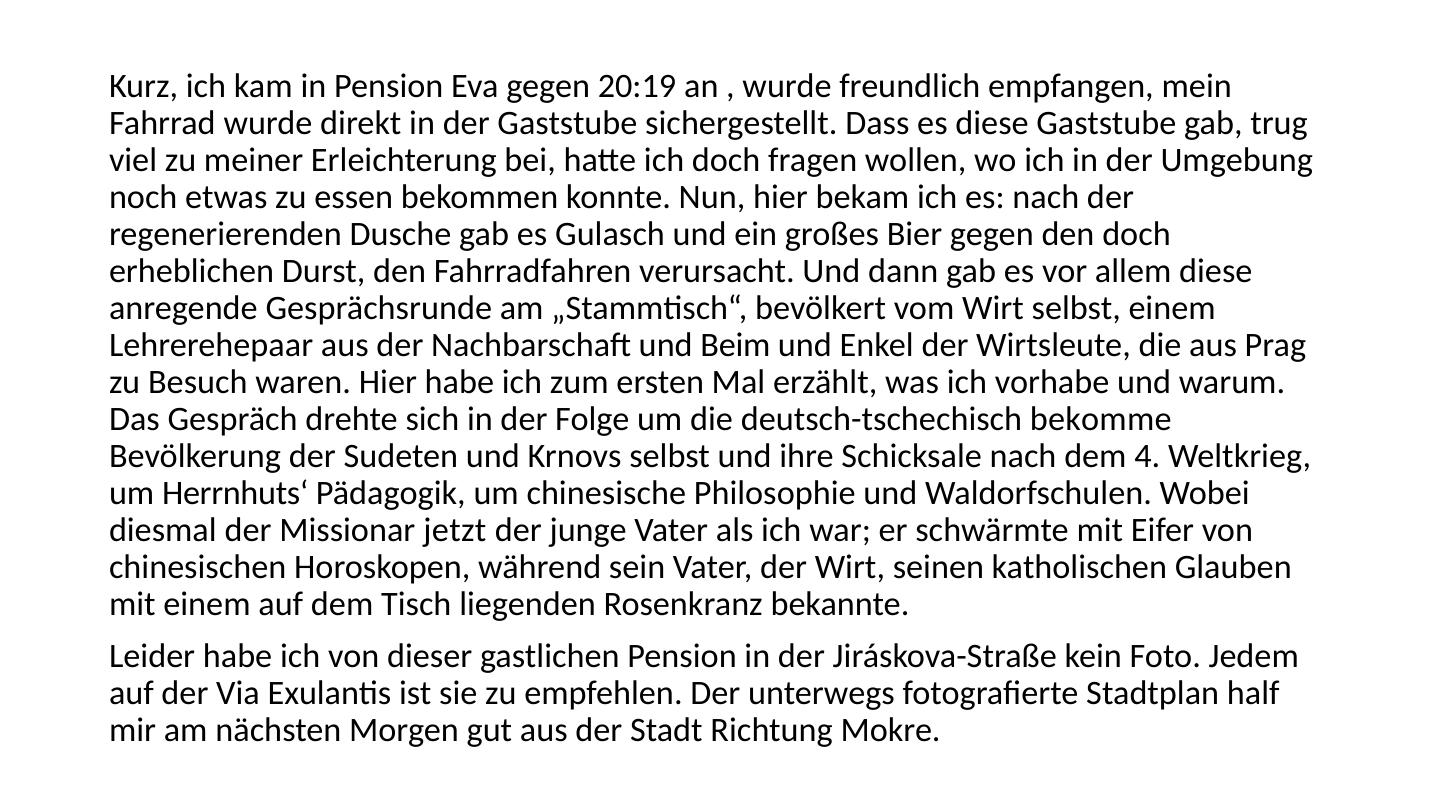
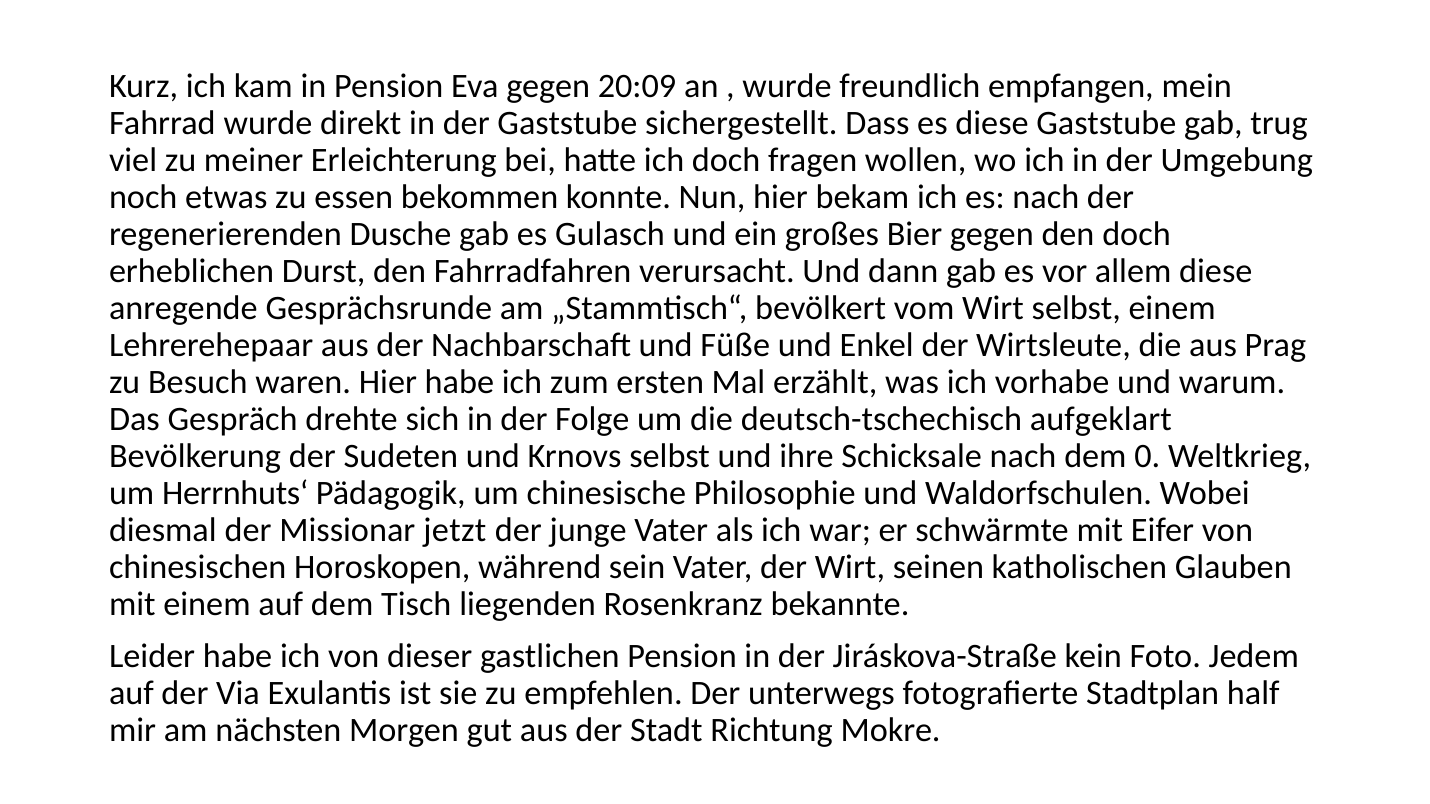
20:19: 20:19 -> 20:09 (637, 86)
Beim: Beim -> Füße (735, 345)
bekomme: bekomme -> aufgeklart (1101, 419)
4: 4 -> 0 (1147, 456)
